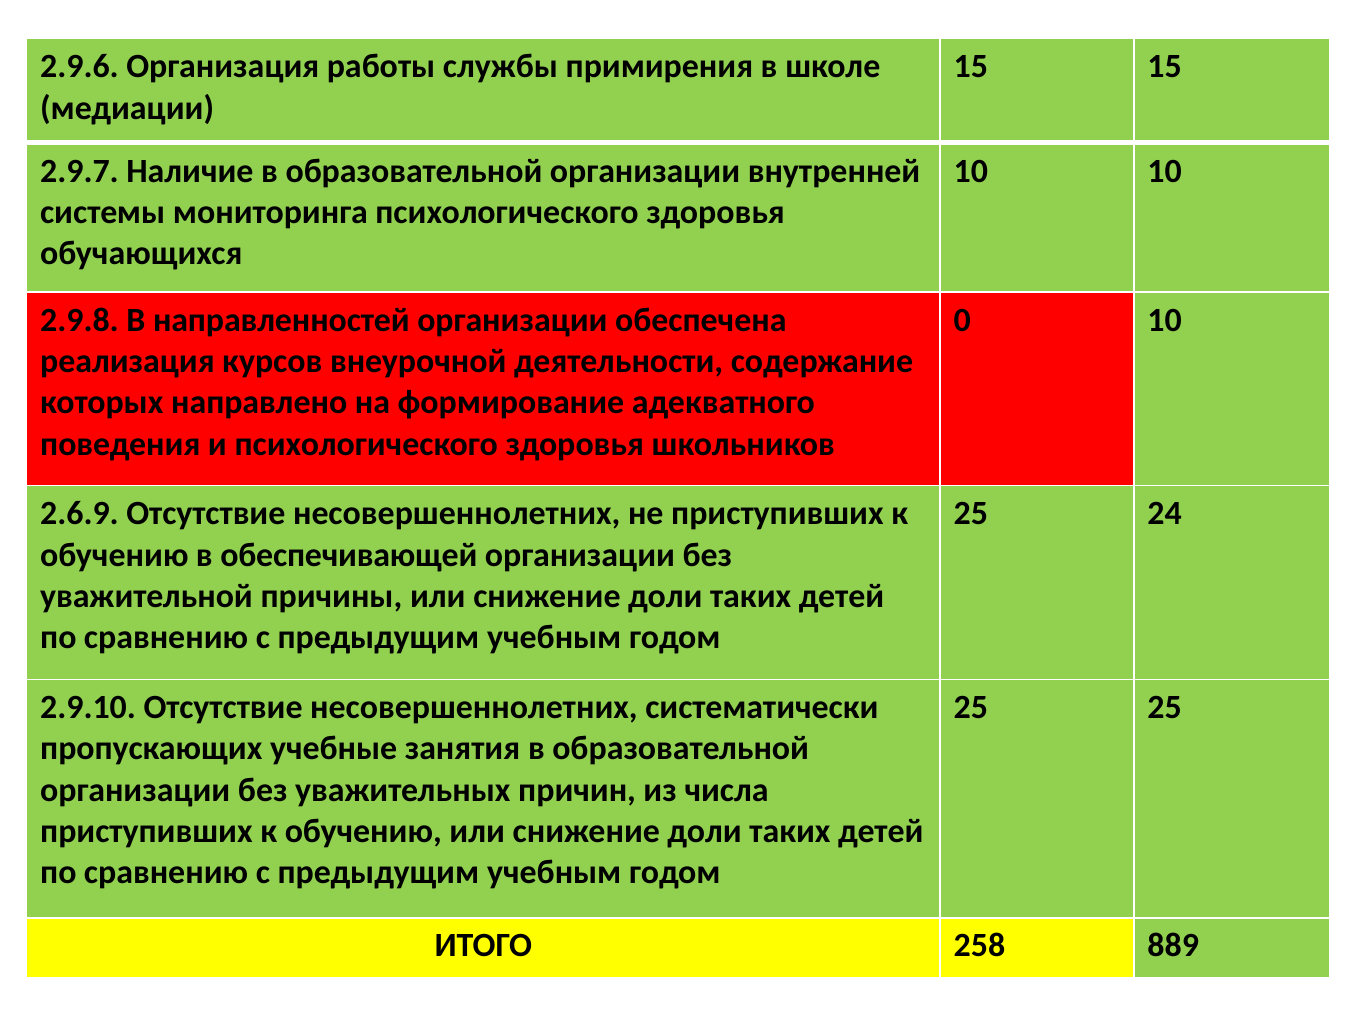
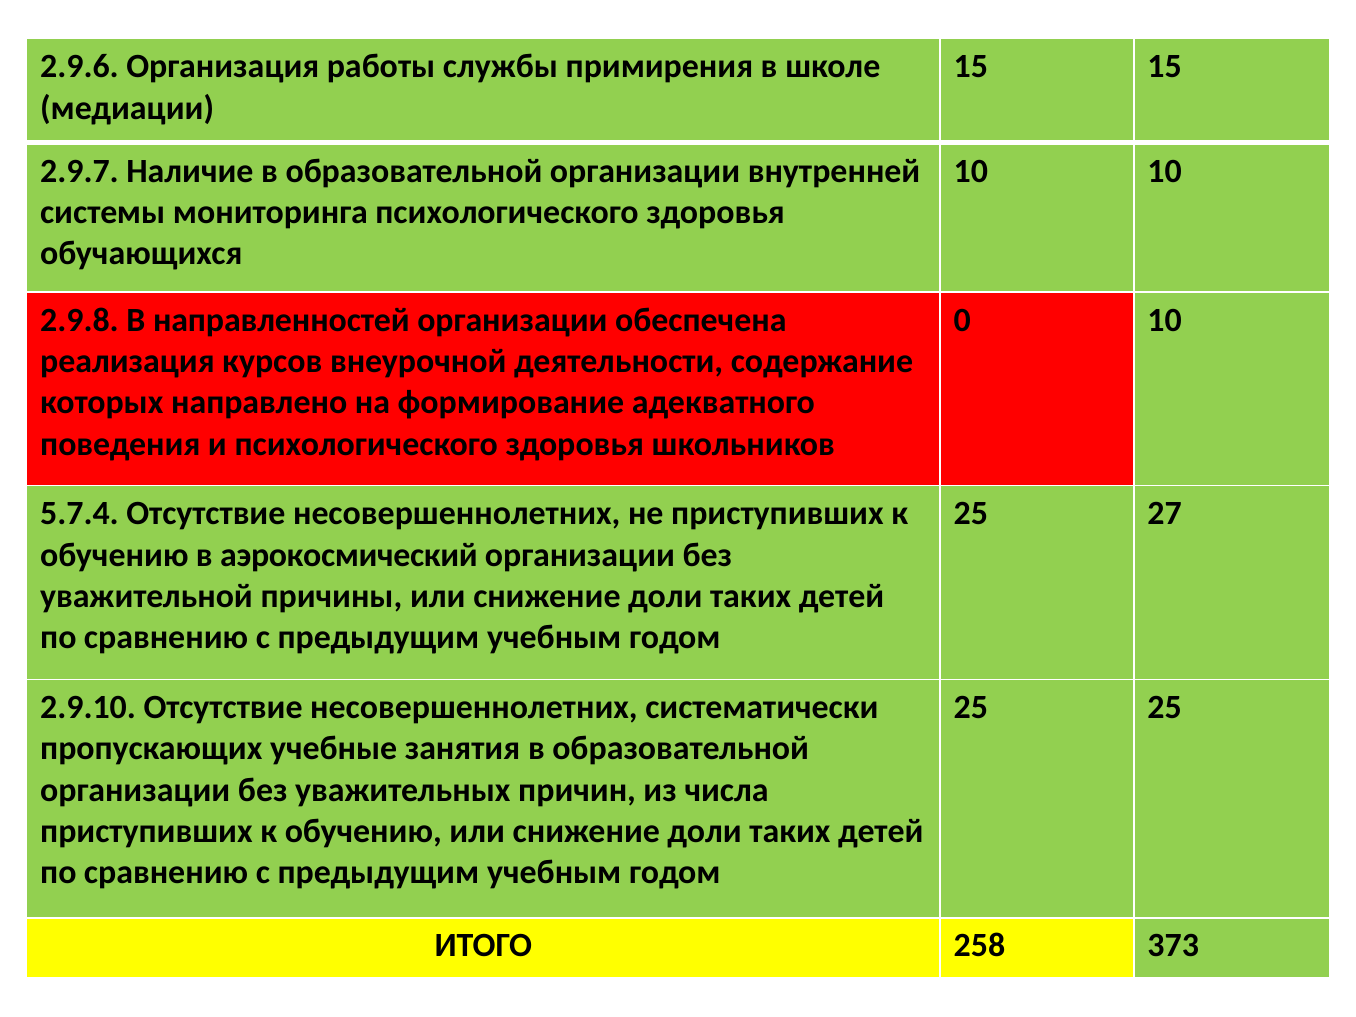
2.6.9: 2.6.9 -> 5.7.4 (79, 514)
24: 24 -> 27 (1165, 514)
обеспечивающей: обеспечивающей -> аэрокосмический (349, 555)
889: 889 -> 373 (1173, 946)
